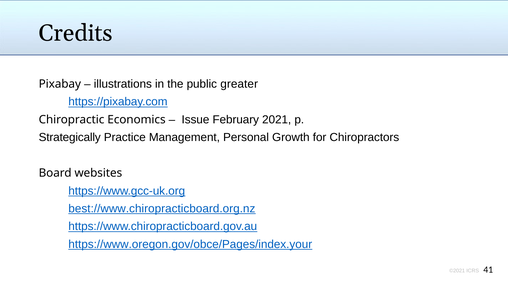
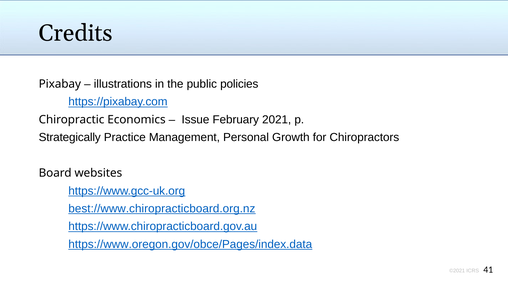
greater: greater -> policies (239, 84)
https://www.oregon.gov/obce/Pages/index.your: https://www.oregon.gov/obce/Pages/index.your -> https://www.oregon.gov/obce/Pages/index.data (190, 245)
